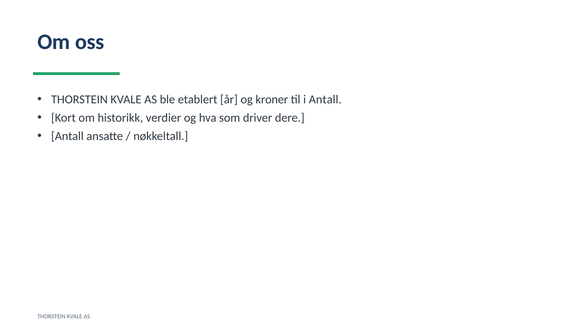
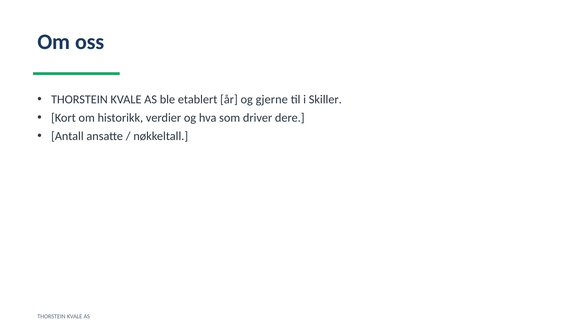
kroner: kroner -> gjerne (272, 99)
i Antall: Antall -> Skiller (325, 99)
